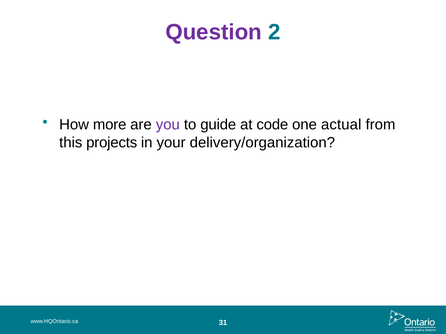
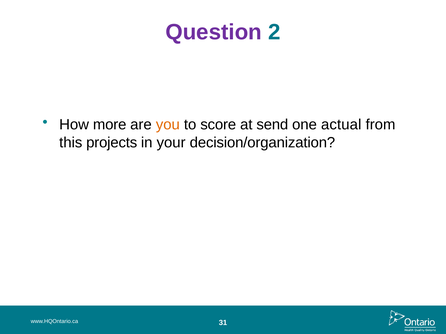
you colour: purple -> orange (168, 125)
guide: guide -> score (218, 125)
code: code -> send (272, 125)
delivery/organization: delivery/organization -> decision/organization (262, 143)
